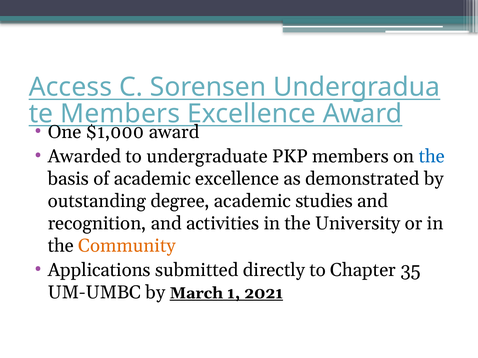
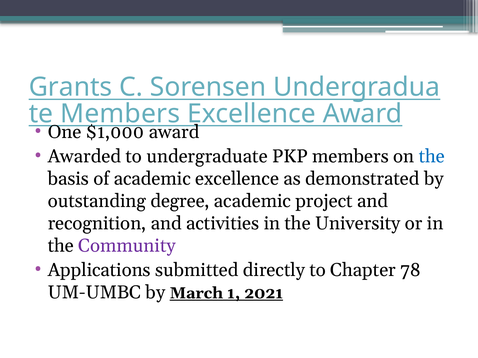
Access: Access -> Grants (70, 87)
studies: studies -> project (324, 201)
Community colour: orange -> purple (127, 246)
35: 35 -> 78 (411, 270)
